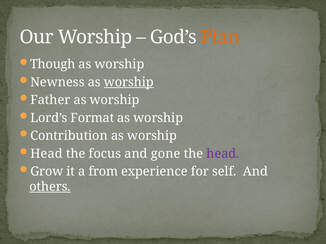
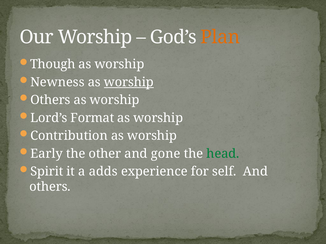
Father: Father -> Others (50, 100)
Head: Head -> Early (47, 154)
focus: focus -> other (105, 154)
head colour: purple -> green (223, 154)
Grow: Grow -> Spirit (47, 172)
from: from -> adds (103, 172)
others underline: present -> none (50, 187)
